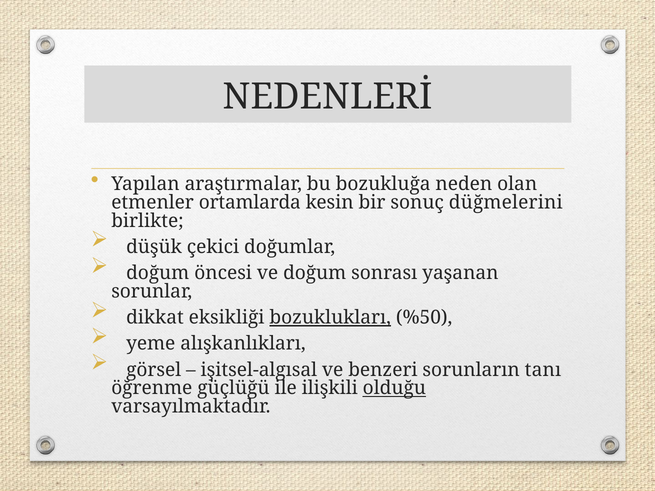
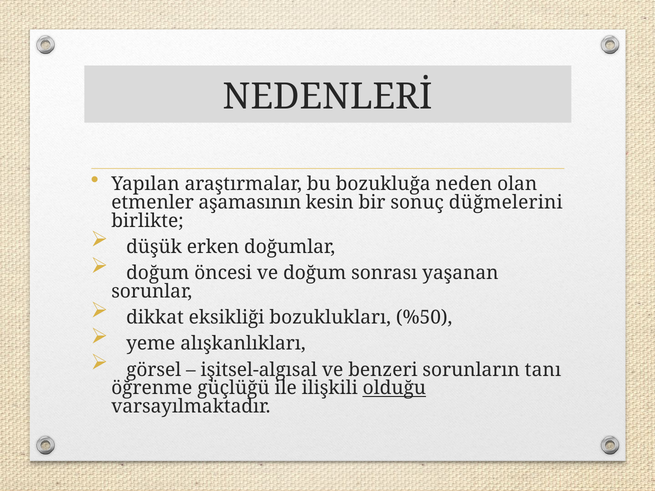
ortamlarda: ortamlarda -> aşamasının (250, 202)
çekici: çekici -> erken (213, 247)
bozuklukları underline: present -> none (330, 318)
